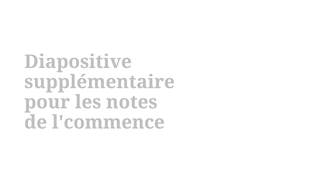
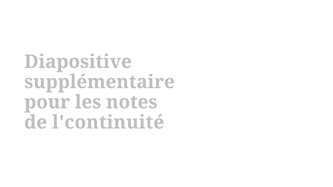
l'commence: l'commence -> l'continuité (108, 123)
